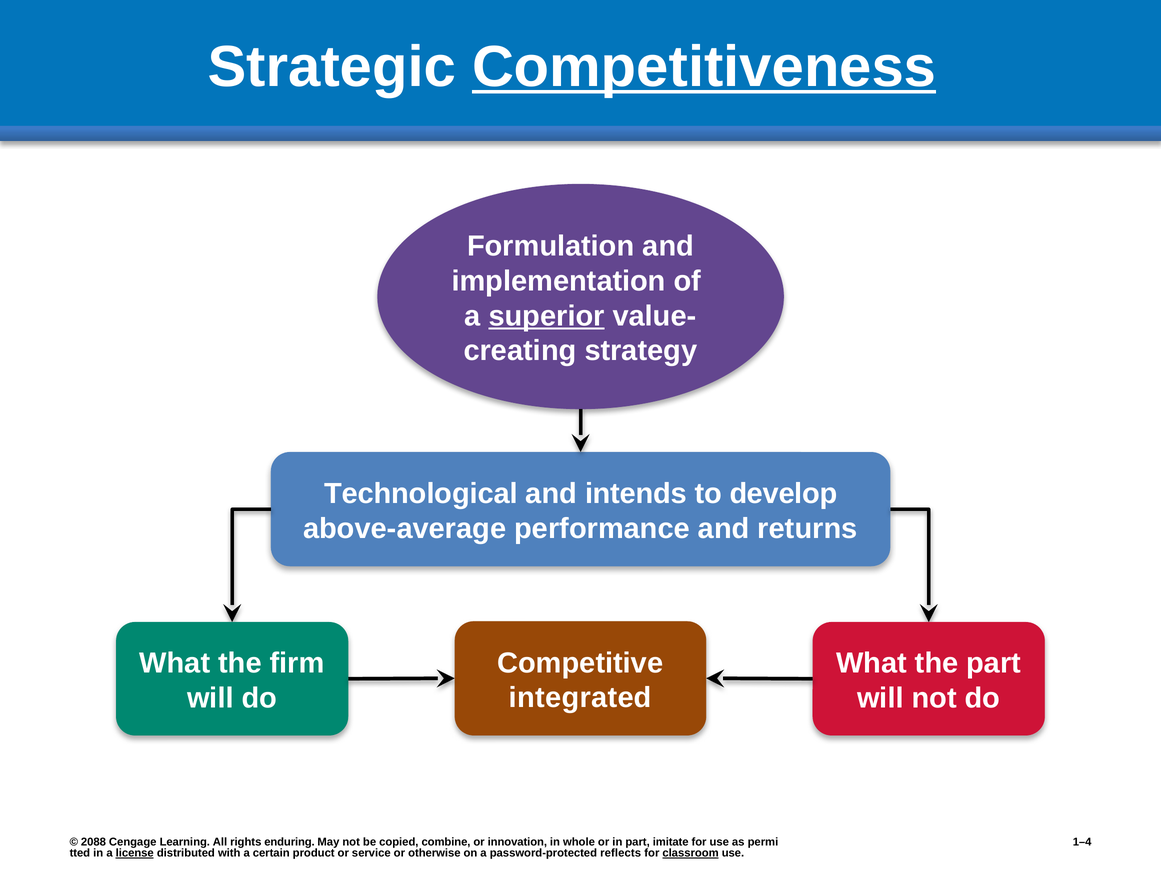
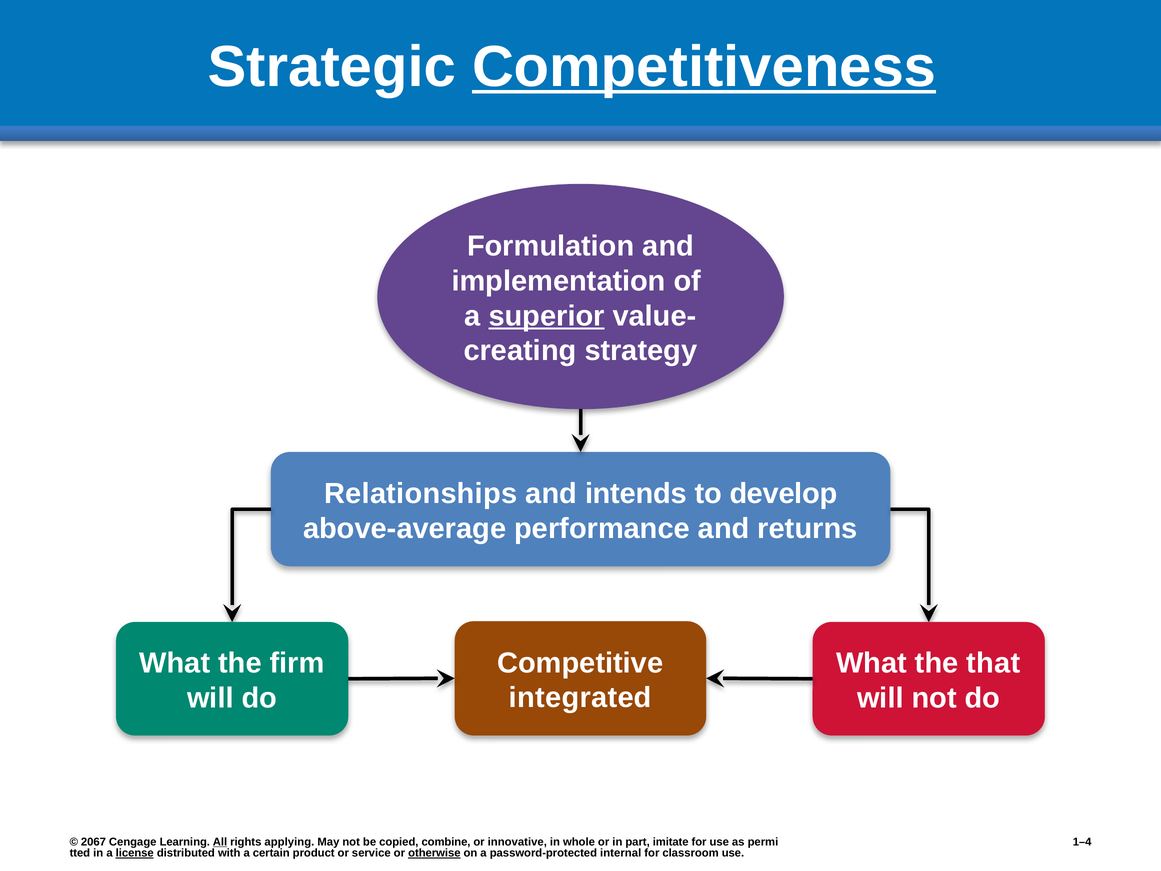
Technological: Technological -> Relationships (421, 494)
the part: part -> that (994, 663)
2088: 2088 -> 2067 (93, 842)
All underline: none -> present (220, 842)
enduring: enduring -> applying (289, 842)
innovation: innovation -> innovative (517, 842)
otherwise underline: none -> present (434, 853)
reflects: reflects -> internal (621, 853)
classroom underline: present -> none (691, 853)
